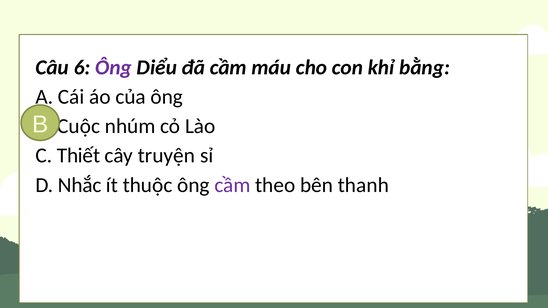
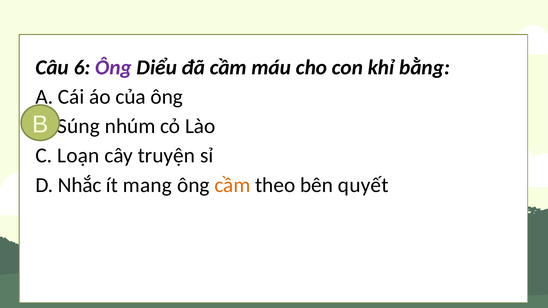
Cuộc: Cuộc -> Súng (79, 126)
Thiết: Thiết -> Loạn (78, 156)
thuộc: thuộc -> mang (147, 185)
cầm colour: purple -> orange (232, 185)
thanh: thanh -> quyết (363, 185)
